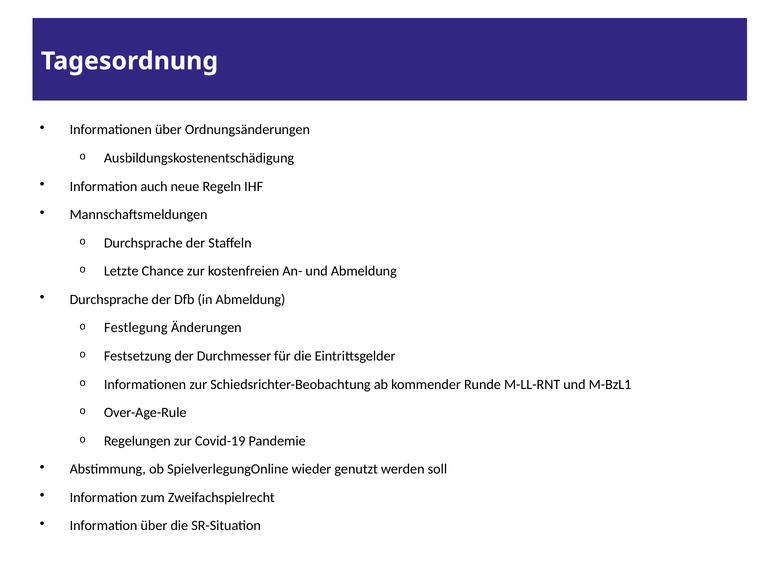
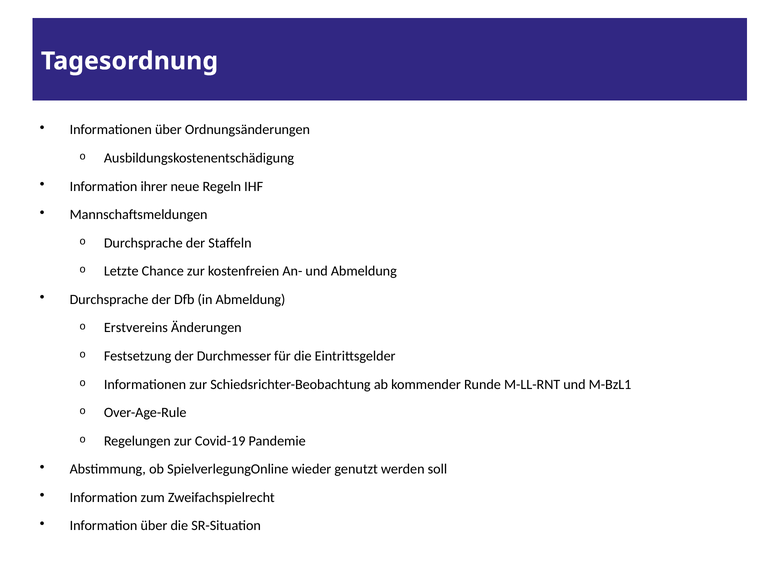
auch: auch -> ihrer (154, 186)
Festlegung: Festlegung -> Erstvereins (136, 328)
